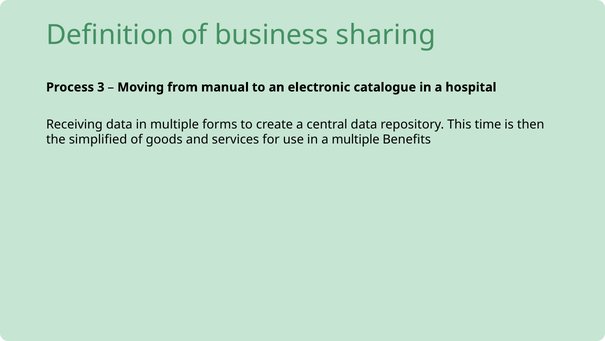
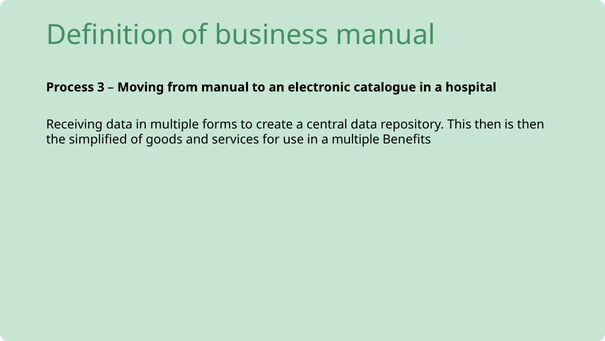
business sharing: sharing -> manual (386, 35)
This time: time -> then (488, 124)
